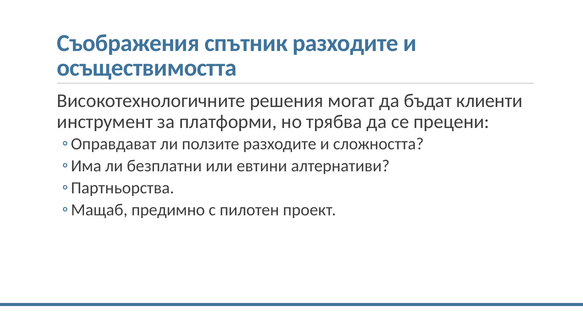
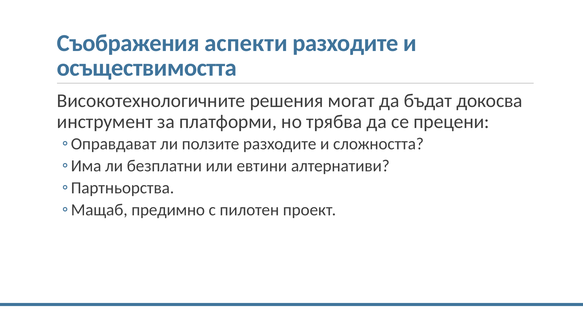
спътник: спътник -> аспекти (246, 43)
клиенти: клиенти -> докосва (489, 101)
